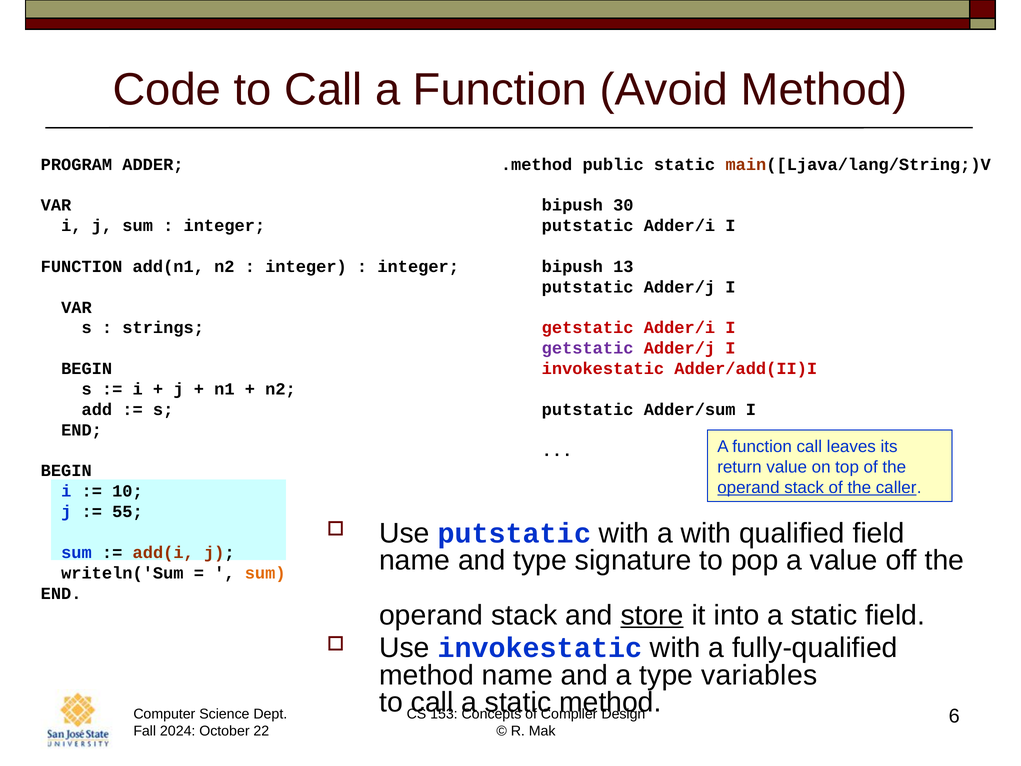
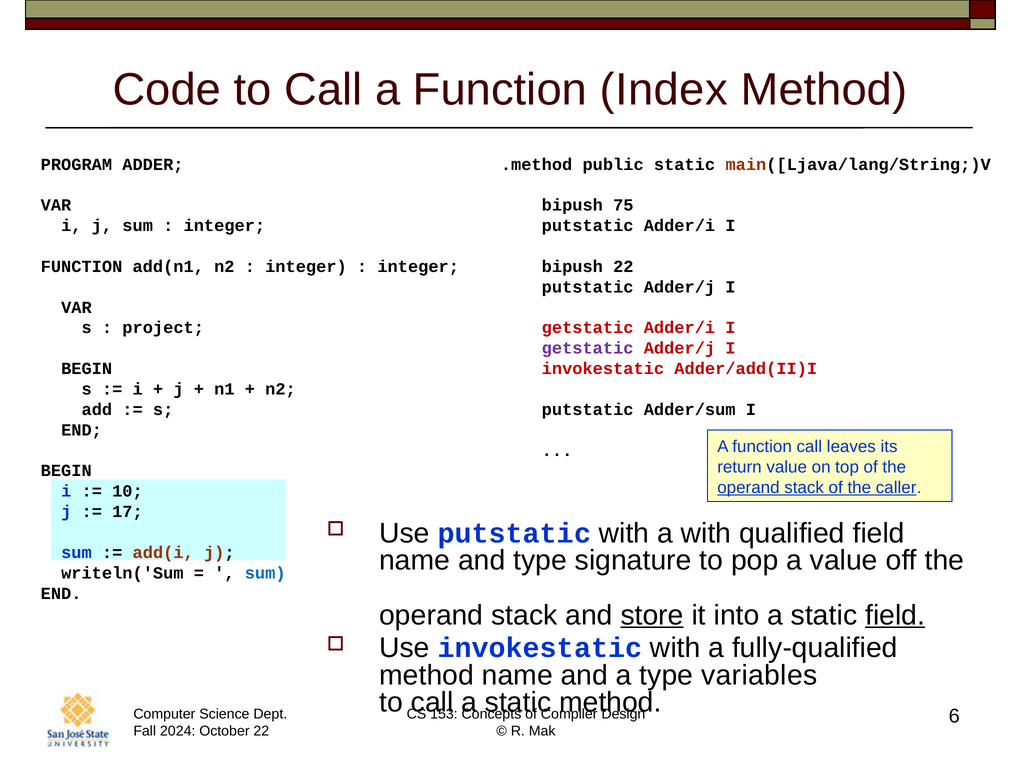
Avoid: Avoid -> Index (664, 90)
30: 30 -> 75 (623, 205)
bipush 13: 13 -> 22 (623, 266)
strings: strings -> project (163, 328)
55: 55 -> 17 (127, 512)
sum colour: orange -> blue (265, 573)
field underline: none -> present (895, 615)
